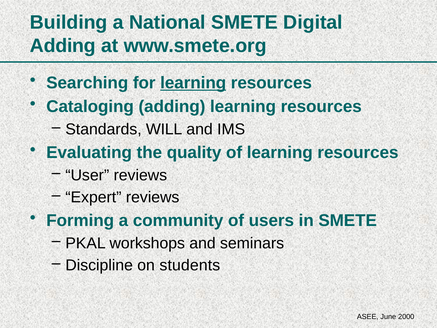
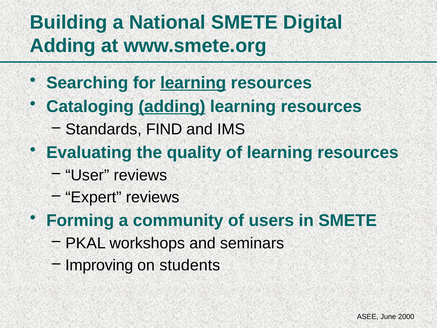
adding underline: none -> present (172, 107)
WILL: WILL -> FIND (164, 129)
Discipline: Discipline -> Improving (99, 265)
